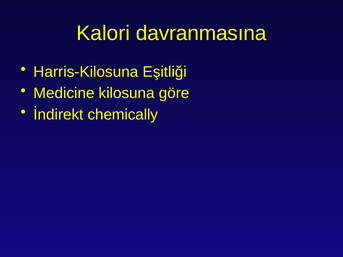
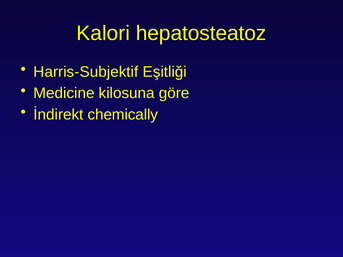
davranmasına: davranmasına -> hepatosteatoz (201, 33)
Harris-Kilosuna: Harris-Kilosuna -> Harris-Subjektif (86, 72)
